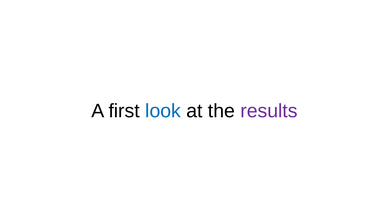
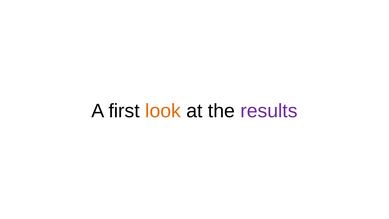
look colour: blue -> orange (163, 111)
